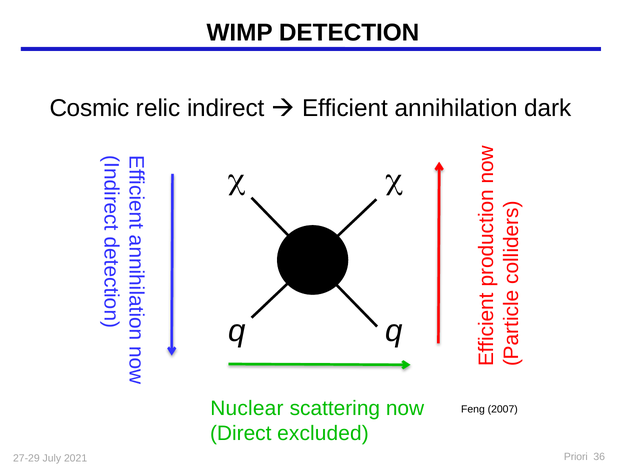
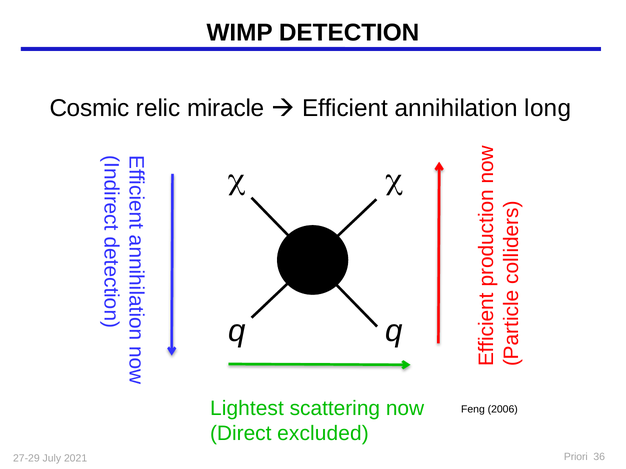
indirect: indirect -> miracle (226, 108)
dark: dark -> long (548, 108)
Nuclear: Nuclear -> Lightest (247, 409)
2007: 2007 -> 2006 (503, 410)
